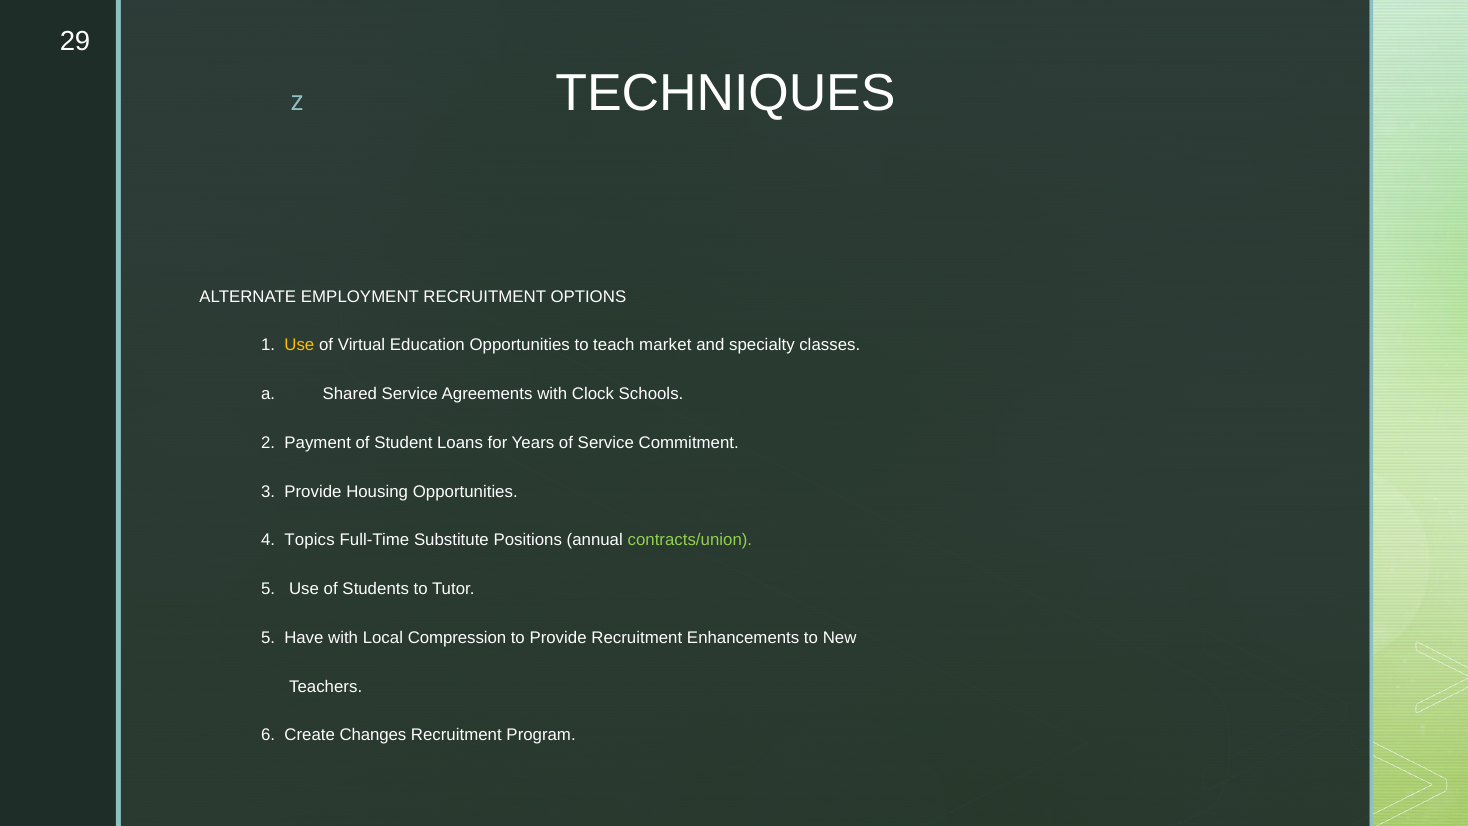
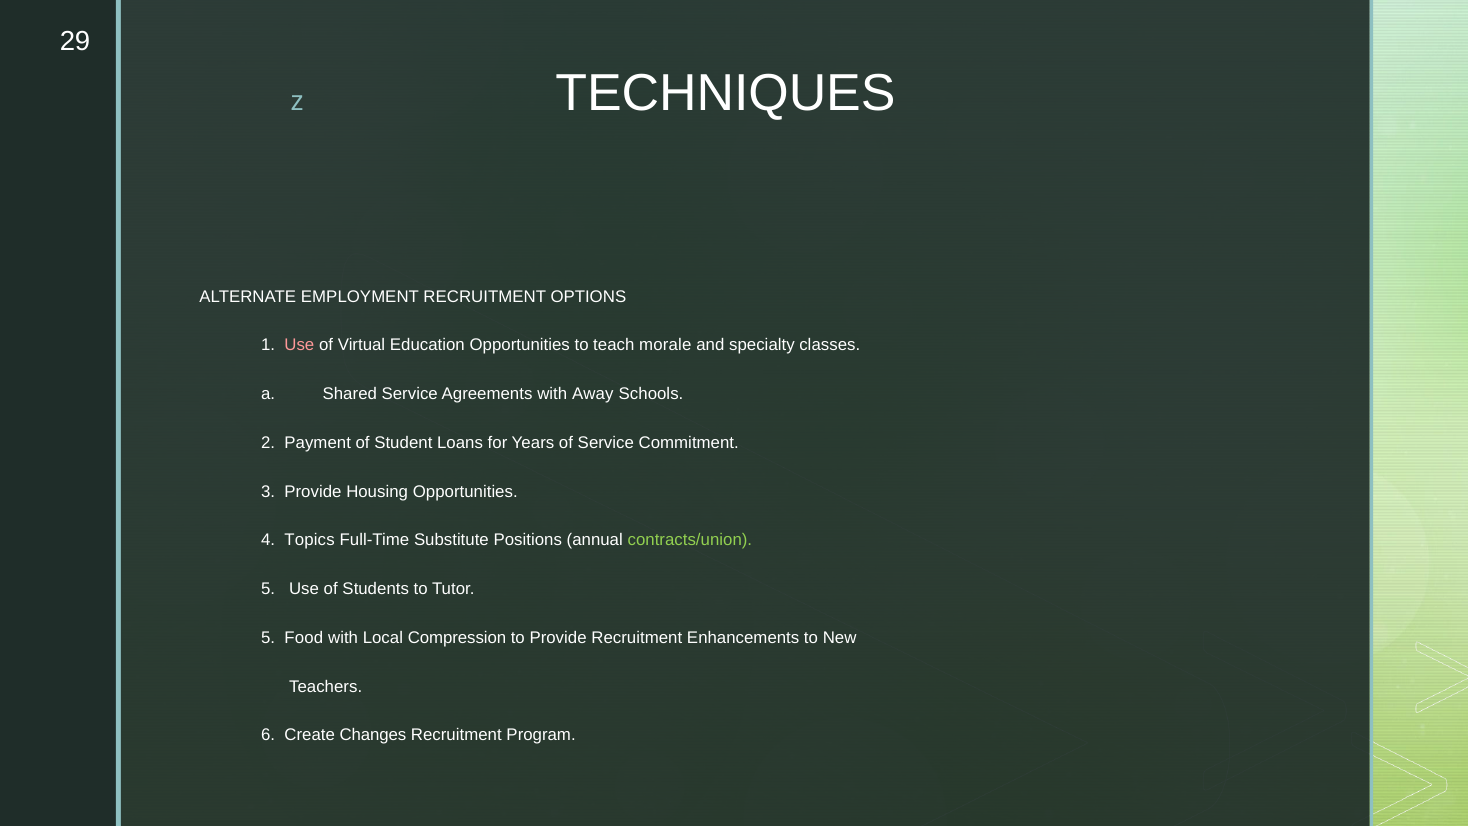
Use colour: yellow -> pink (299, 345)
market: market -> morale (665, 345)
Clock: Clock -> Away (593, 394)
Have: Have -> Food (304, 638)
